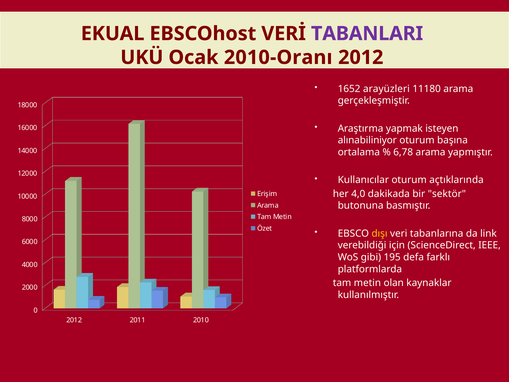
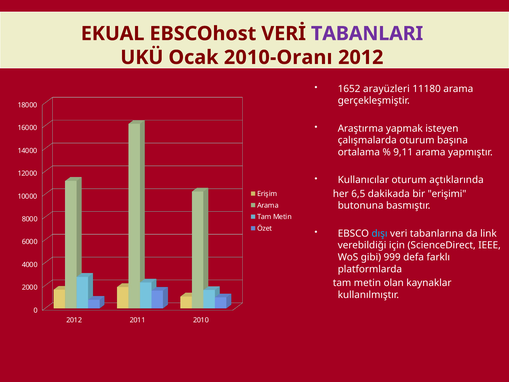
alınabiliniyor: alınabiliniyor -> çalışmalarda (367, 140)
6,78: 6,78 -> 9,11 (403, 152)
4,0: 4,0 -> 6,5 (358, 194)
sektör: sektör -> erişimi (447, 194)
dışı colour: yellow -> light blue (380, 233)
195: 195 -> 999 (392, 257)
